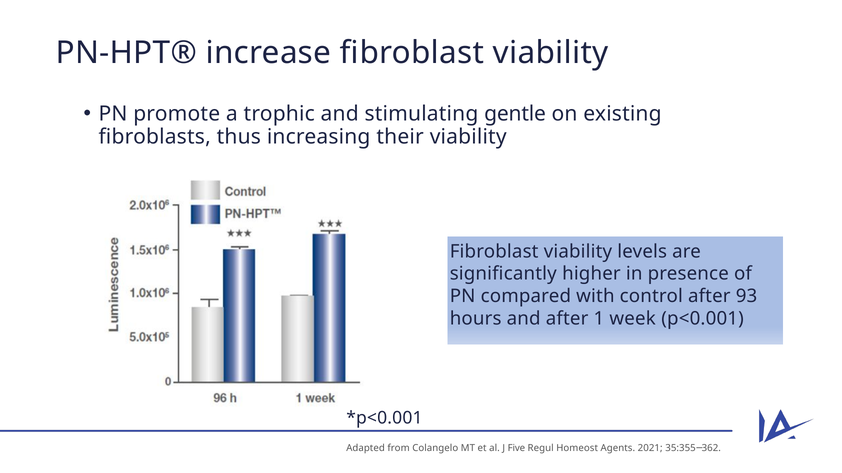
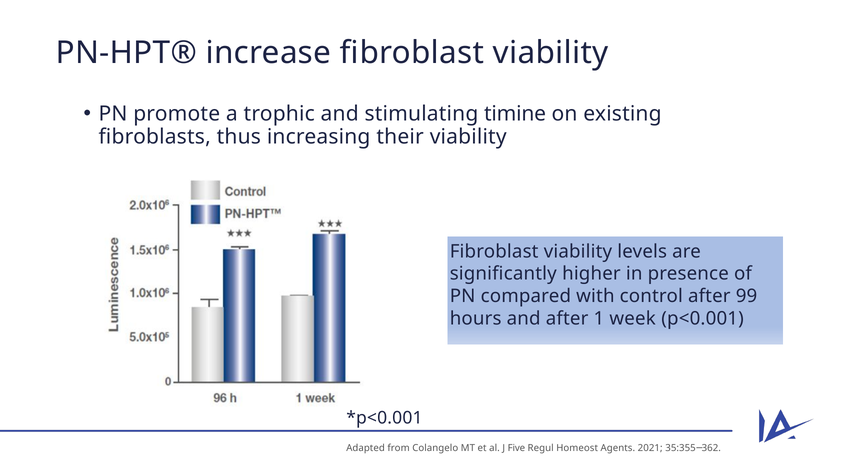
gentle: gentle -> timine (515, 114)
93: 93 -> 99 (747, 297)
